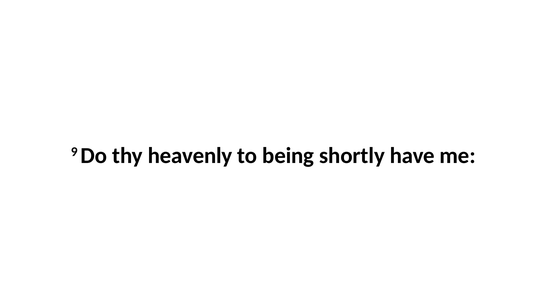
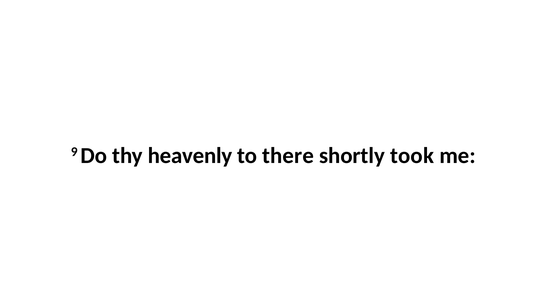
being: being -> there (288, 155)
have: have -> took (412, 155)
